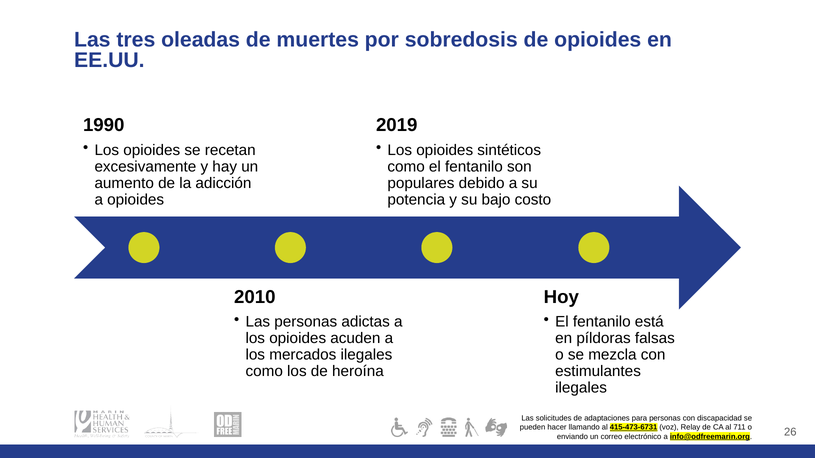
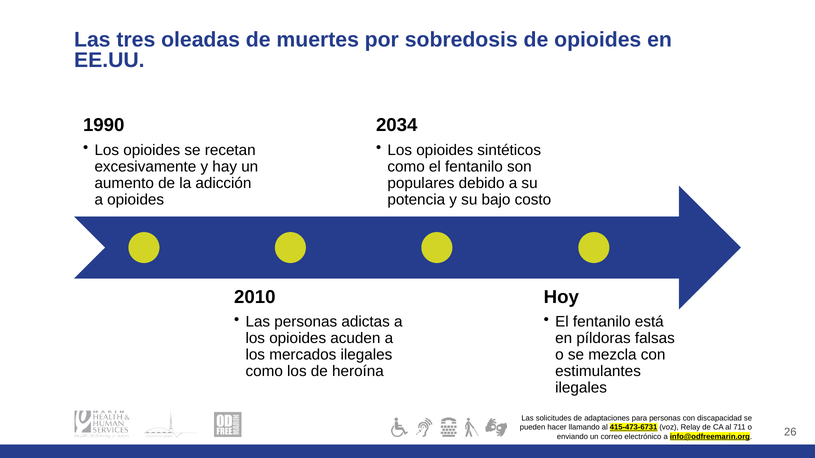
2019: 2019 -> 2034 (397, 125)
